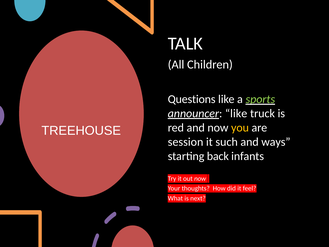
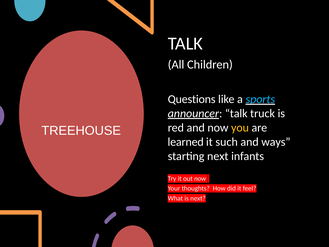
sports colour: light green -> light blue (260, 99)
announcer like: like -> talk (236, 113)
session: session -> learned (186, 142)
starting back: back -> next (218, 156)
